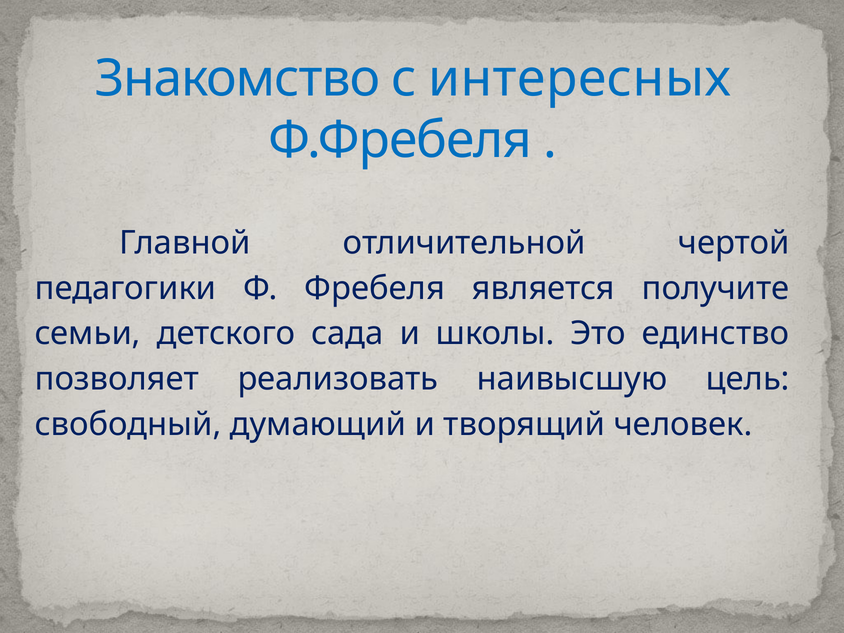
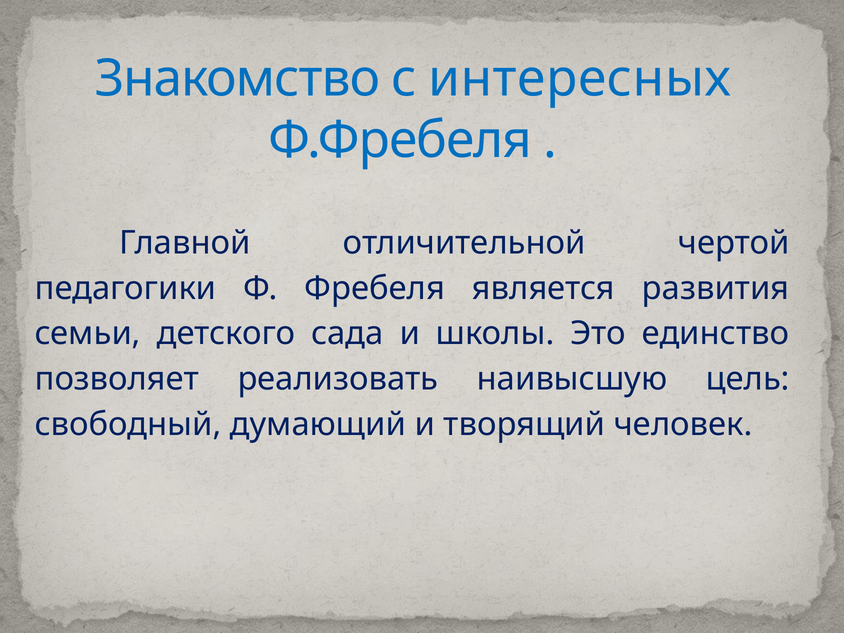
получите: получите -> развития (716, 288)
